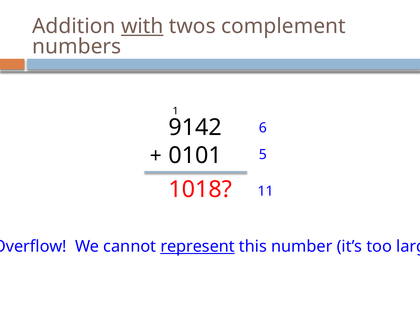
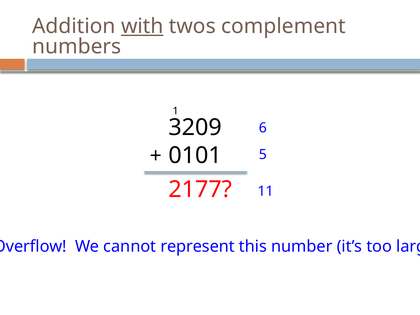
9142: 9142 -> 3209 (195, 127)
1018: 1018 -> 2177 (200, 190)
represent underline: present -> none (198, 247)
